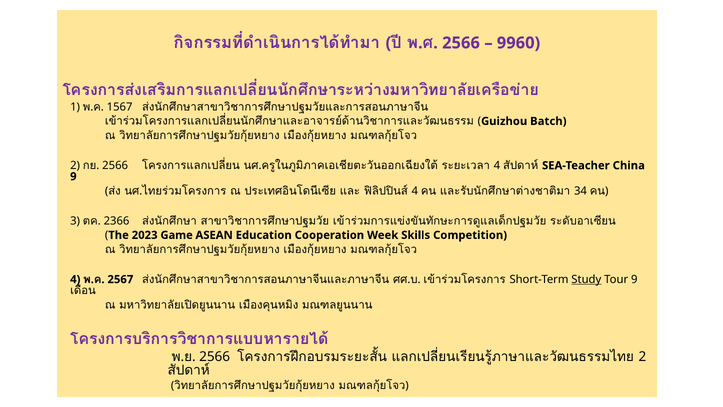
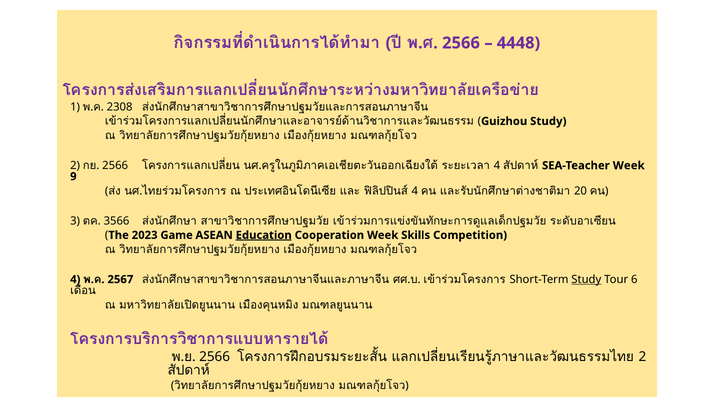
9960: 9960 -> 4448 (518, 43)
1567: 1567 -> 2308 (120, 107)
Guizhou Batch: Batch -> Study (548, 121)
SEA-Teacher China: China -> Week (629, 165)
34: 34 -> 20 (580, 191)
2366: 2366 -> 3566 (117, 221)
Education underline: none -> present (264, 235)
Tour 9: 9 -> 6 (634, 279)
